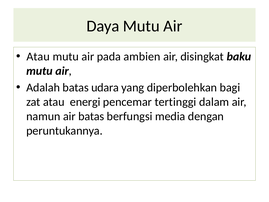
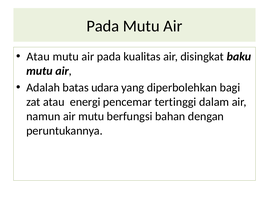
Daya: Daya -> Pada (103, 26)
ambien: ambien -> kualitas (142, 56)
air batas: batas -> mutu (91, 116)
media: media -> bahan (170, 116)
